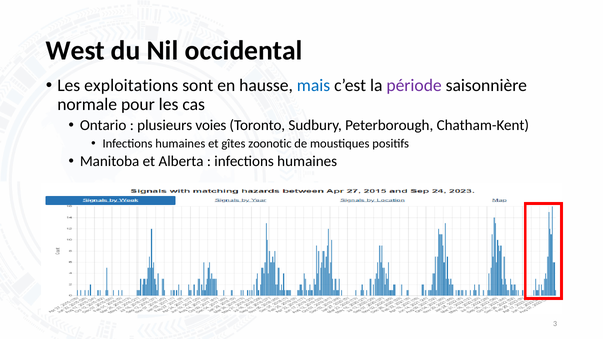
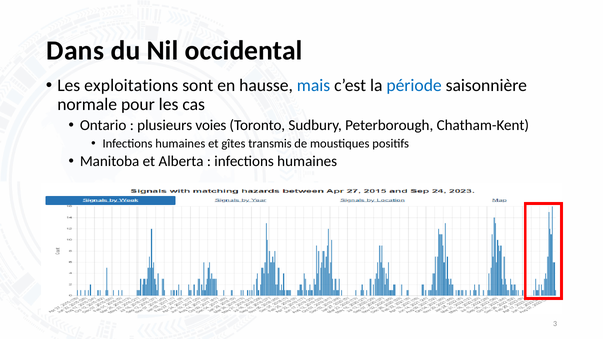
West: West -> Dans (75, 51)
période colour: purple -> blue (414, 86)
zoonotic: zoonotic -> transmis (270, 143)
